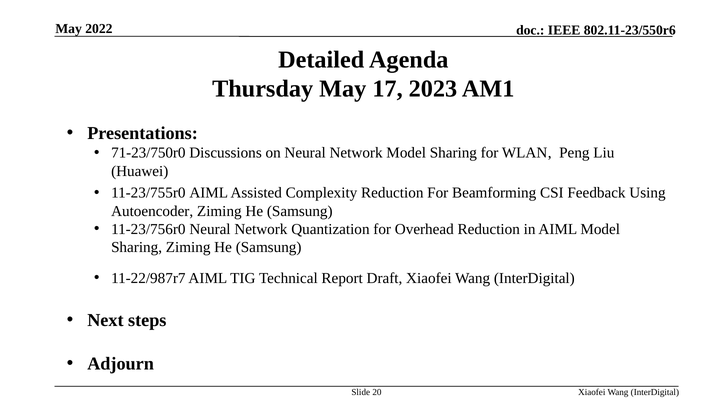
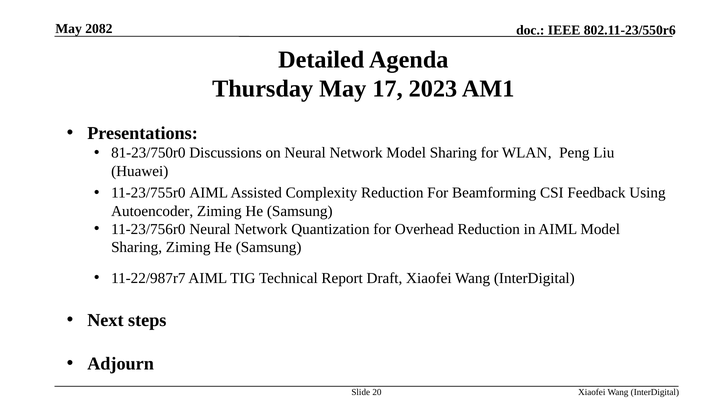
2022: 2022 -> 2082 (99, 29)
71-23/750r0: 71-23/750r0 -> 81-23/750r0 (148, 153)
